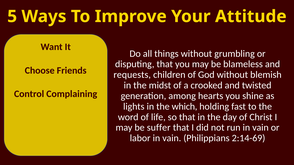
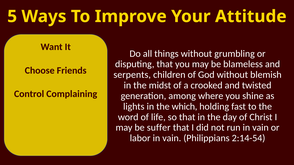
requests: requests -> serpents (132, 75)
hearts: hearts -> where (211, 96)
2:14-69: 2:14-69 -> 2:14-54 (249, 138)
